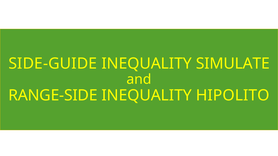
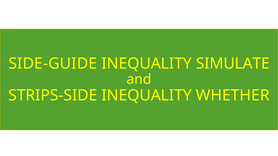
RANGE-SIDE: RANGE-SIDE -> STRIPS-SIDE (53, 96)
HIPOLITO: HIPOLITO -> WHETHER (233, 96)
